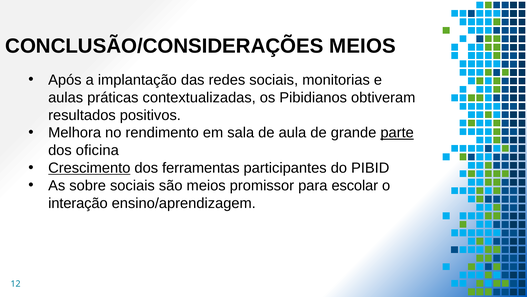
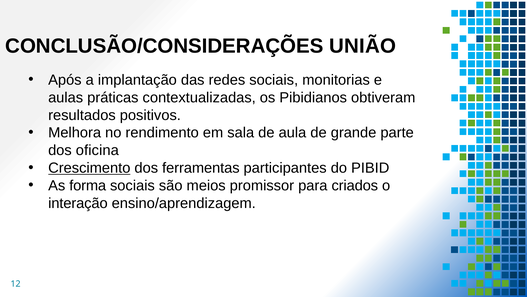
CONCLUSÃO/CONSIDERAÇÕES MEIOS: MEIOS -> UNIÃO (363, 46)
parte underline: present -> none (397, 133)
sobre: sobre -> forma (88, 185)
escolar: escolar -> criados (355, 185)
